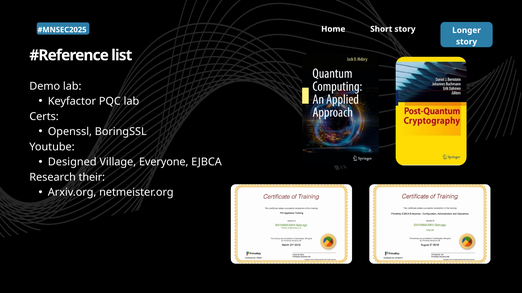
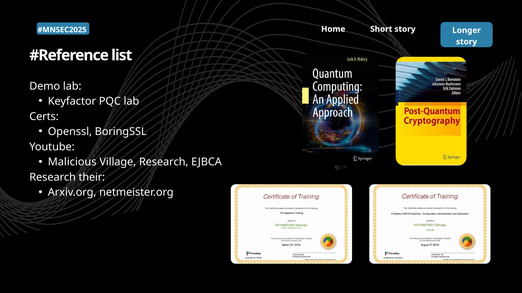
Designed: Designed -> Malicious (72, 162)
Village Everyone: Everyone -> Research (164, 162)
